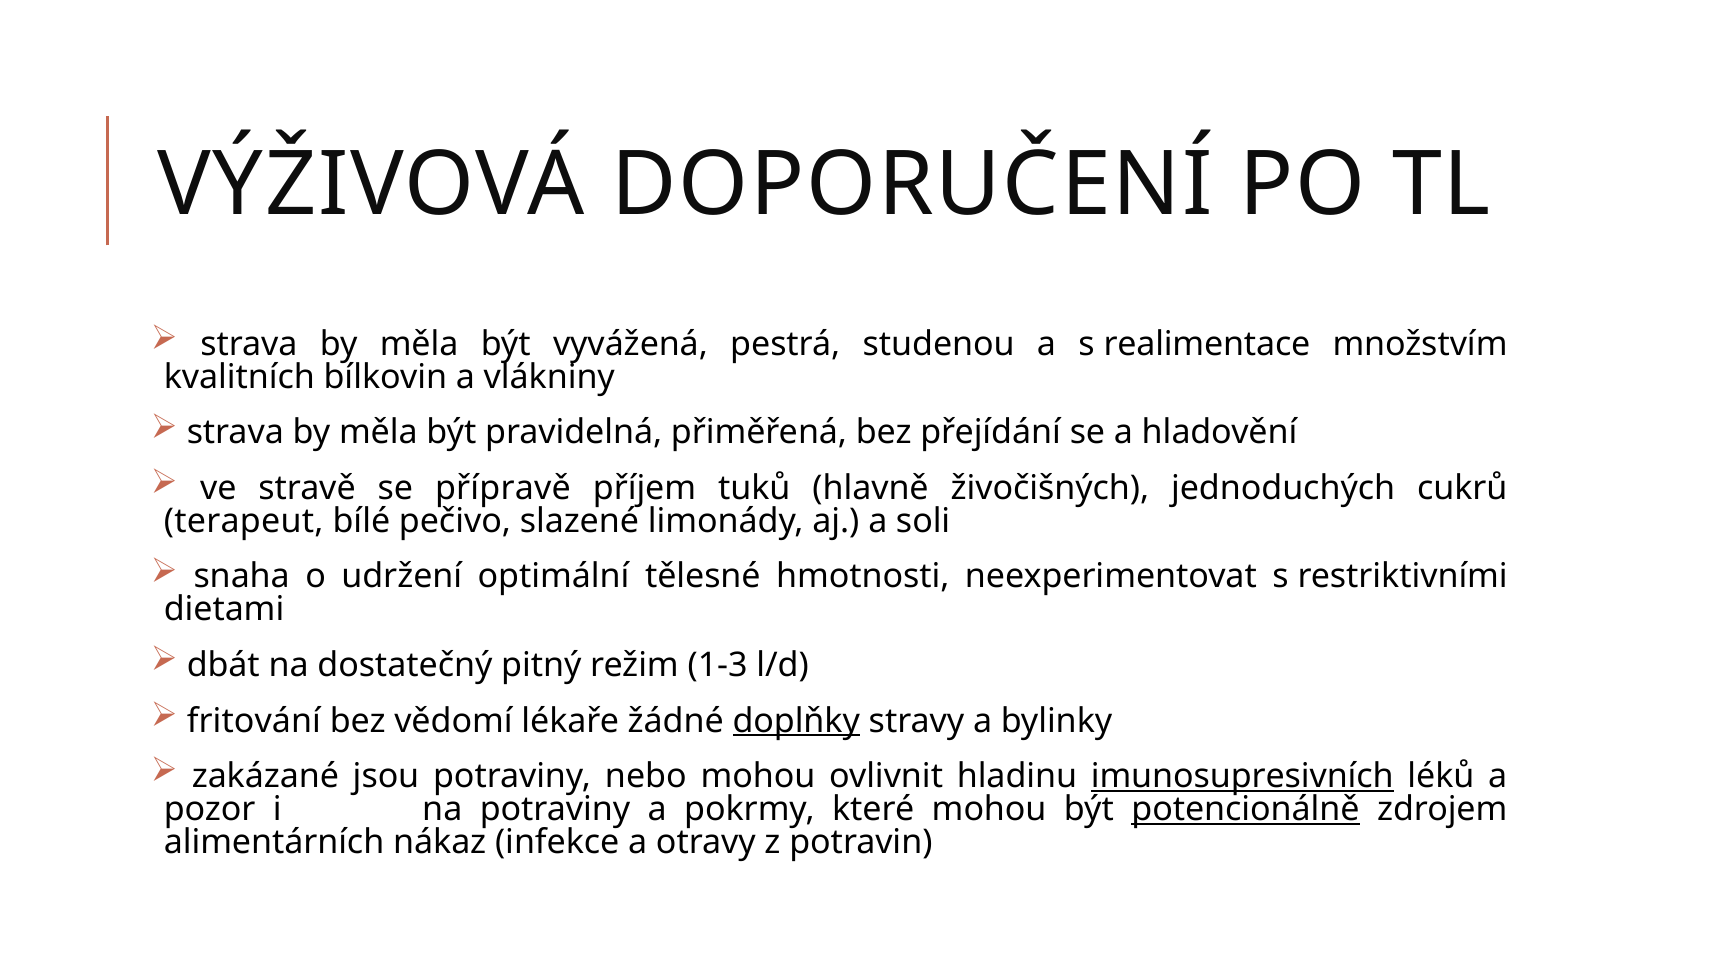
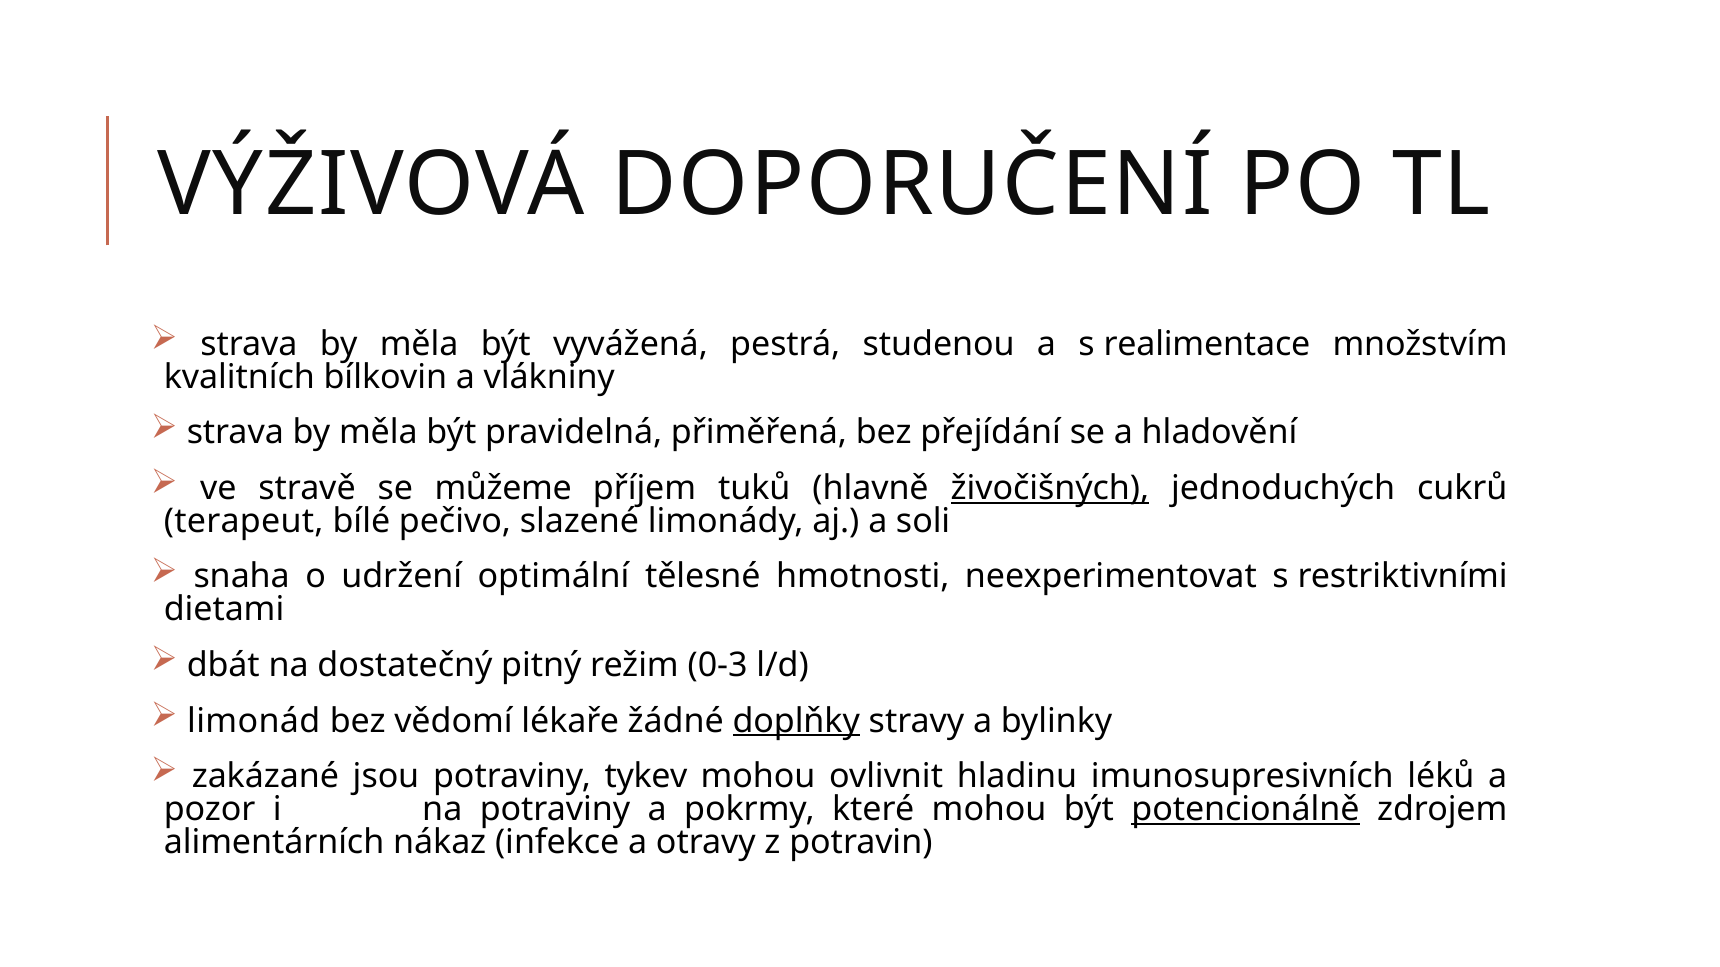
přípravě: přípravě -> můžeme (503, 488)
živočišných underline: none -> present (1050, 488)
1-3: 1-3 -> 0-3 (718, 666)
fritování: fritování -> limonád (254, 721)
nebo: nebo -> tykev (646, 777)
imunosupresivních underline: present -> none (1242, 777)
